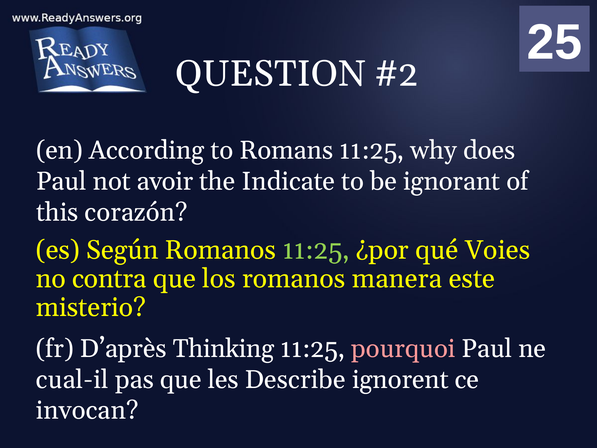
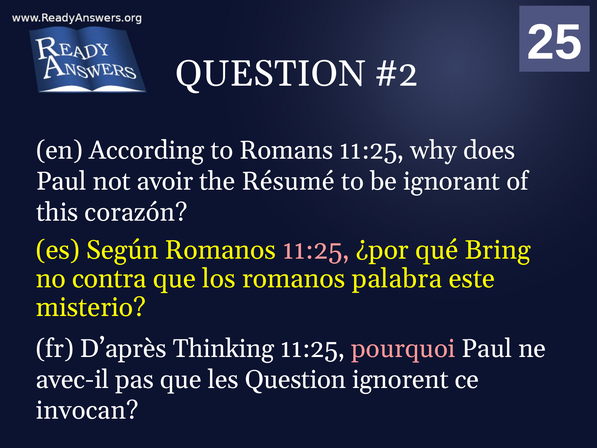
Indicate: Indicate -> Résumé (288, 181)
11:25 colour: light green -> pink (316, 250)
Voies: Voies -> Bring (498, 250)
manera: manera -> palabra (397, 279)
cual-il: cual-il -> avec-il (72, 379)
les Describe: Describe -> Question (295, 379)
